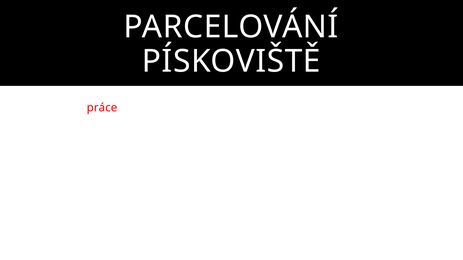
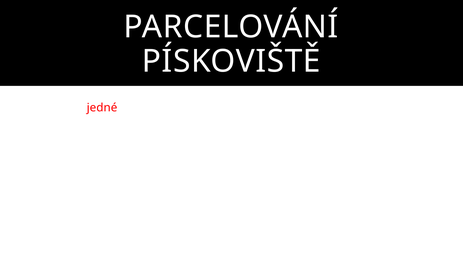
práce: práce -> jedné (102, 108)
